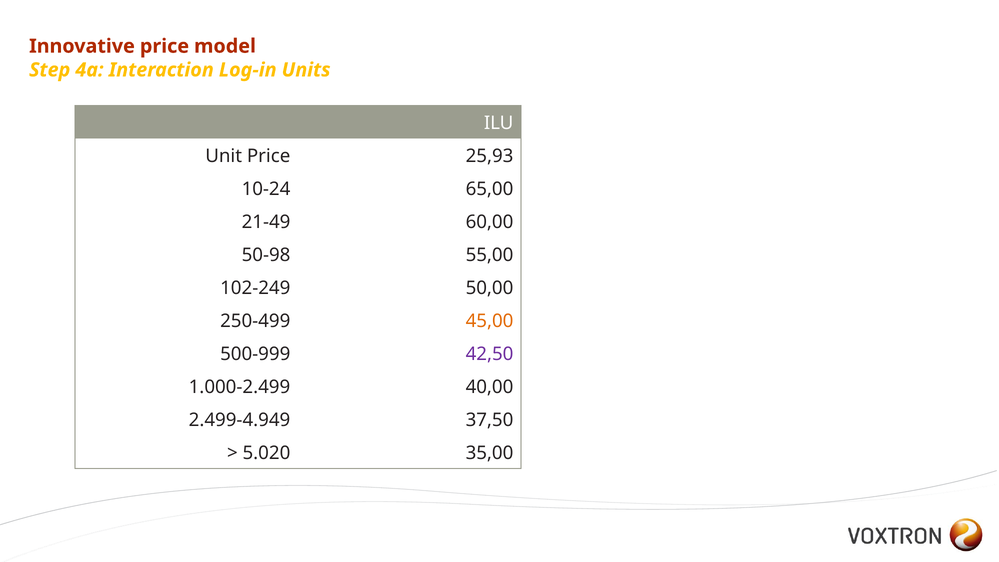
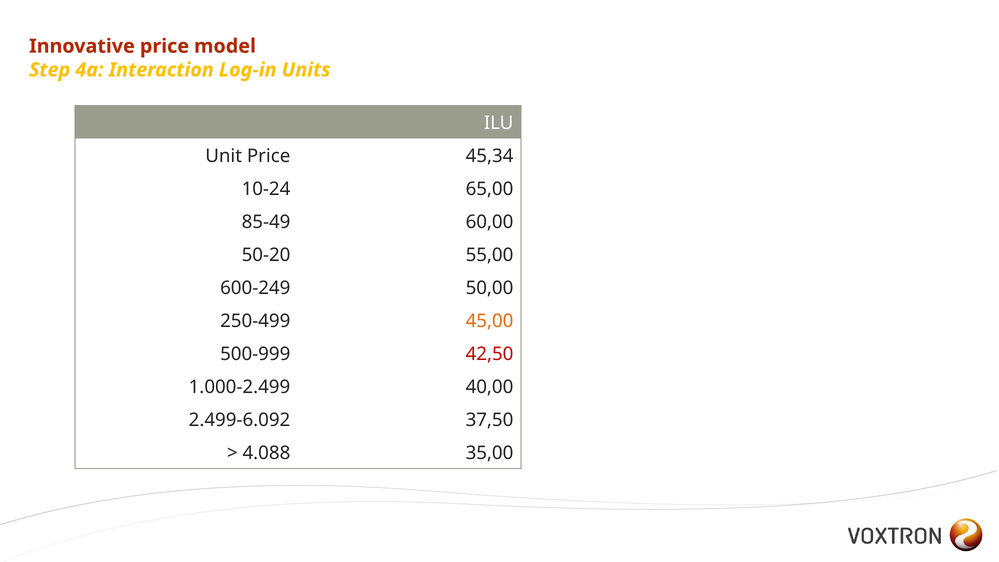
25,93: 25,93 -> 45,34 (490, 156)
21-49: 21-49 -> 85-49 (266, 222)
50-98: 50-98 -> 50-20 (266, 255)
102-249: 102-249 -> 600-249 (255, 288)
42,50 colour: purple -> red (490, 354)
2.499-4.949: 2.499-4.949 -> 2.499-6.092 (240, 420)
5.020: 5.020 -> 4.088 (266, 453)
